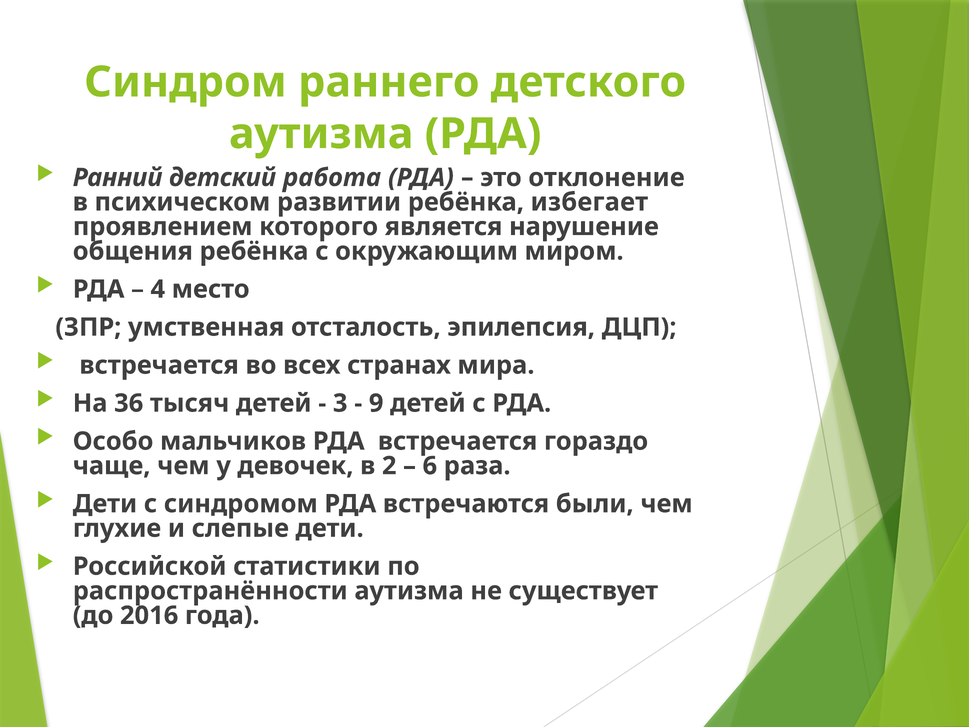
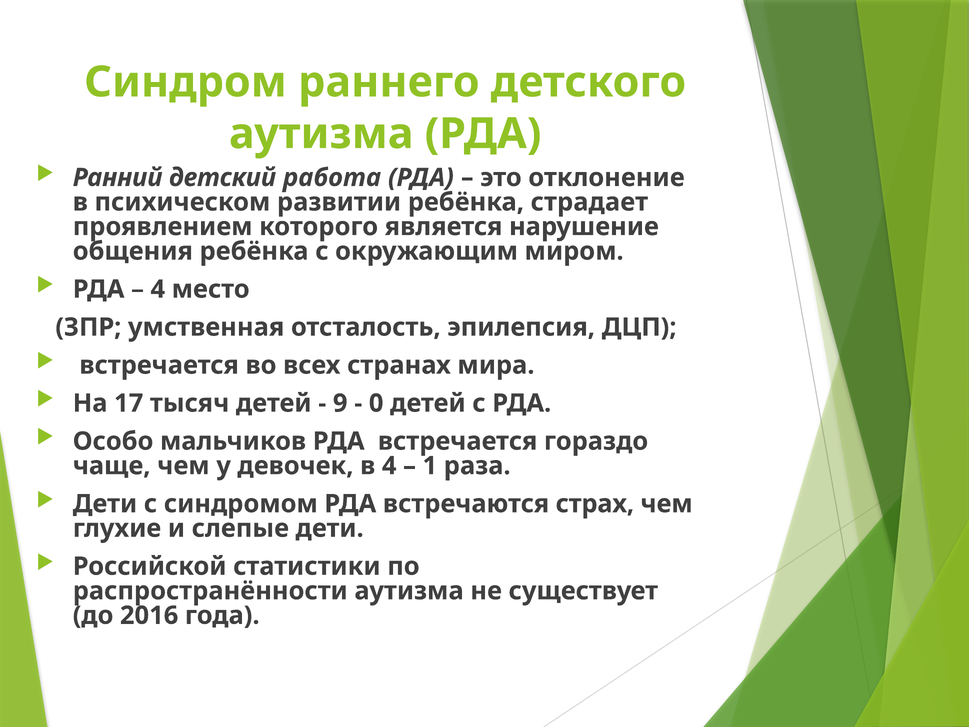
избегает: избегает -> страдает (589, 202)
36: 36 -> 17 (129, 403)
3: 3 -> 9 (340, 403)
9: 9 -> 0 (376, 403)
в 2: 2 -> 4 (389, 466)
6: 6 -> 1 (430, 466)
были: были -> страх (595, 504)
